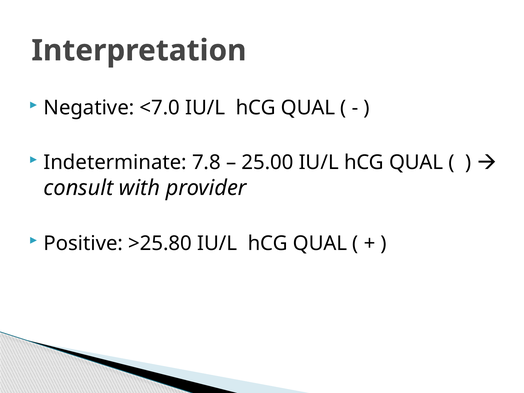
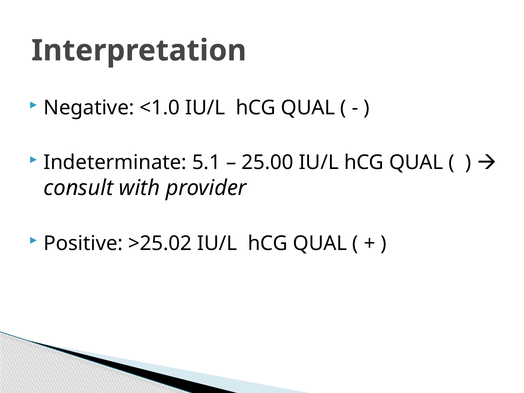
<7.0: <7.0 -> <1.0 (160, 108)
7.8: 7.8 -> 5.1 (206, 163)
>25.80: >25.80 -> >25.02 (160, 243)
